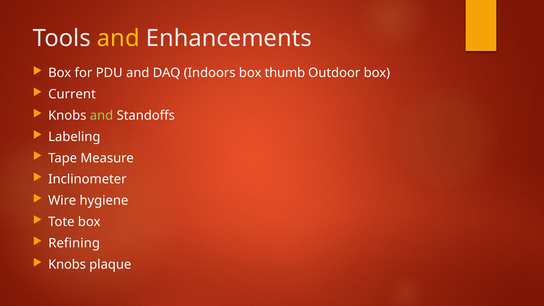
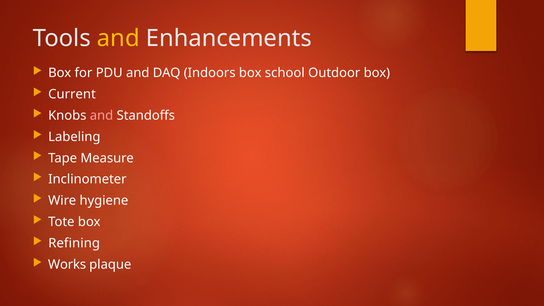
thumb: thumb -> school (285, 73)
and colour: light green -> pink (102, 115)
Knobs: Knobs -> Works (67, 265)
